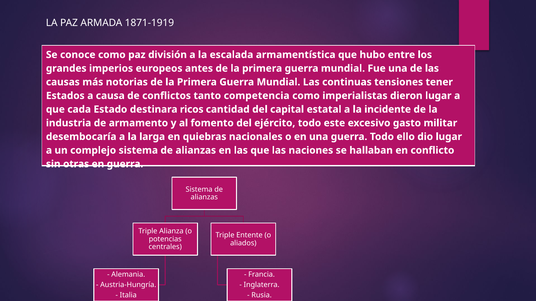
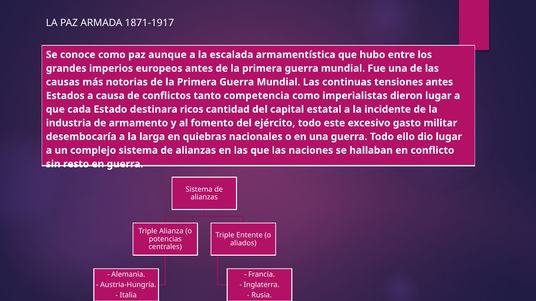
1871-1919: 1871-1919 -> 1871-1917 (149, 23)
división: división -> aunque (167, 55)
tensiones tener: tener -> antes (439, 82)
otras: otras -> resto (76, 164)
